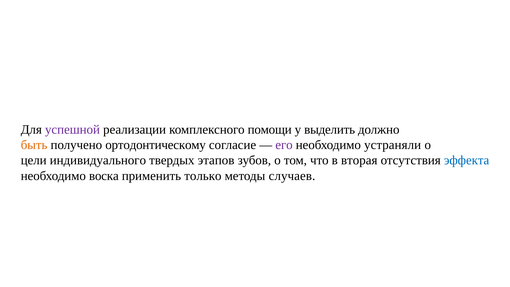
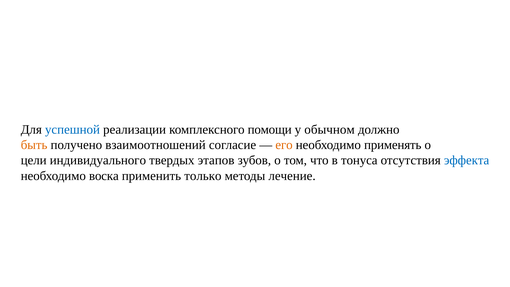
успешной colour: purple -> blue (72, 129)
выделить: выделить -> обычном (330, 129)
ортодонтическому: ортодонтическому -> взаимоотношений (156, 145)
его colour: purple -> orange (284, 145)
устраняли: устраняли -> применять (393, 145)
вторая: вторая -> тонуса (359, 160)
случаев: случаев -> лечение (292, 176)
